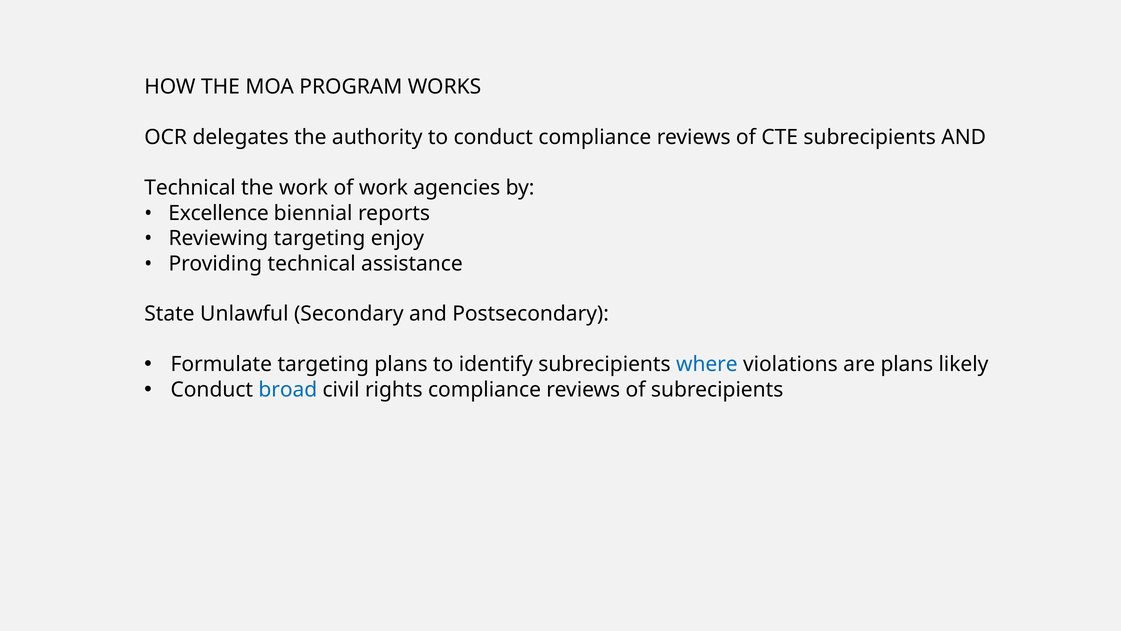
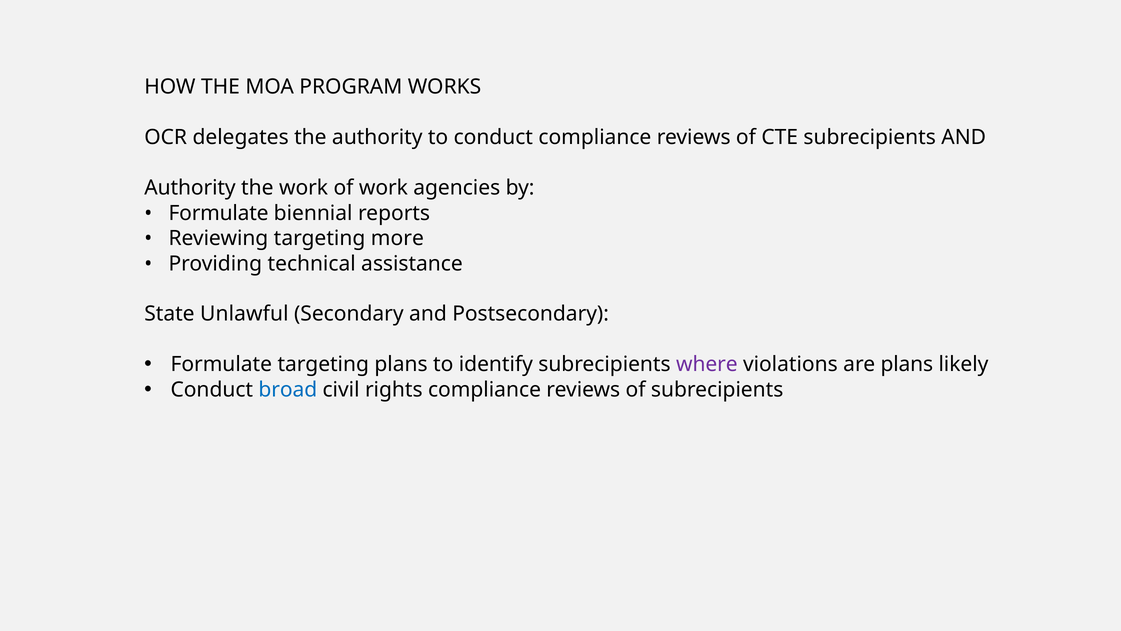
Technical: Technical -> Authority (190, 188)
Excellence: Excellence -> Formulate (219, 213)
enjoy: enjoy -> more (397, 238)
where colour: blue -> purple (707, 364)
